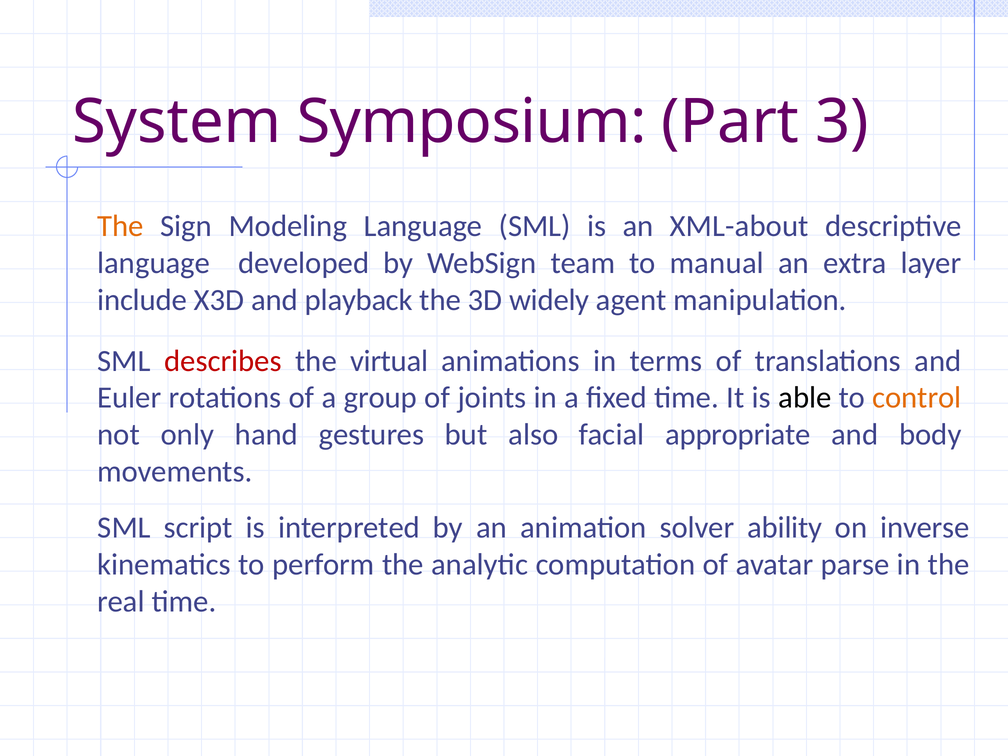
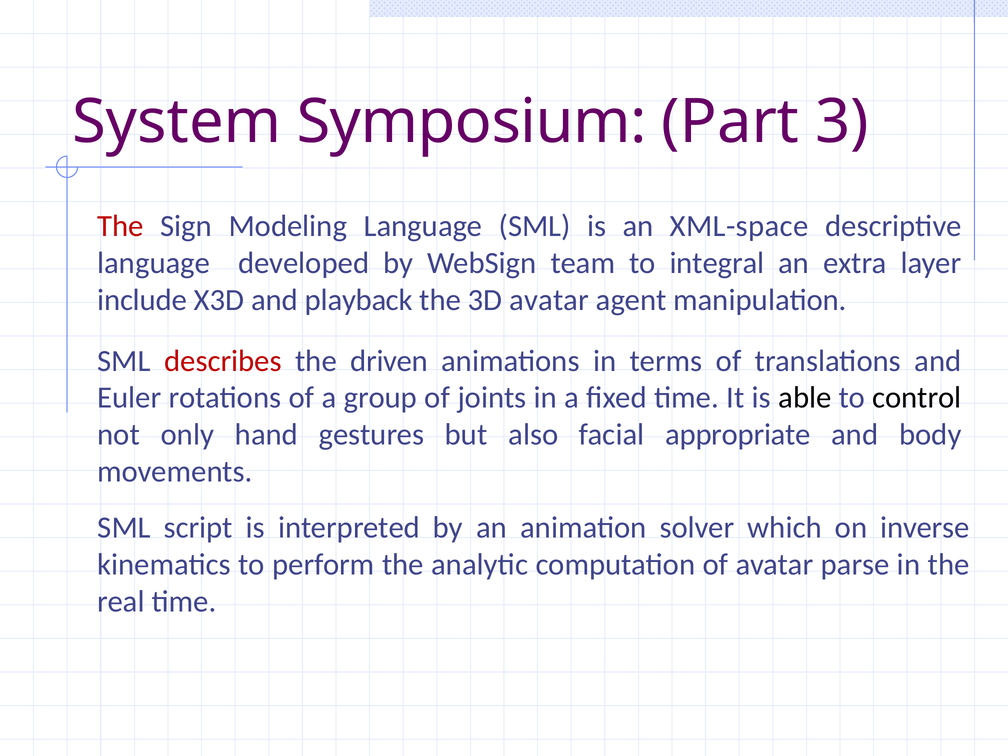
The colour: orange -> red (121, 226)
XML-about: XML-about -> XML-space (739, 226)
manual: manual -> integral (717, 263)
3D widely: widely -> avatar (549, 300)
virtual: virtual -> driven (389, 361)
control colour: orange -> black (917, 398)
ability: ability -> which (785, 527)
